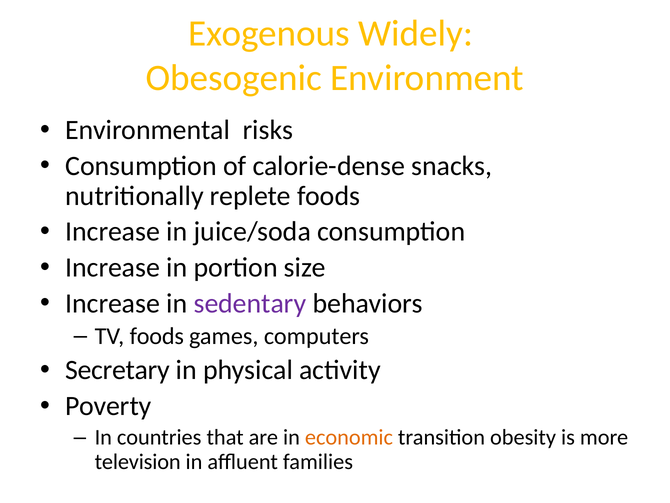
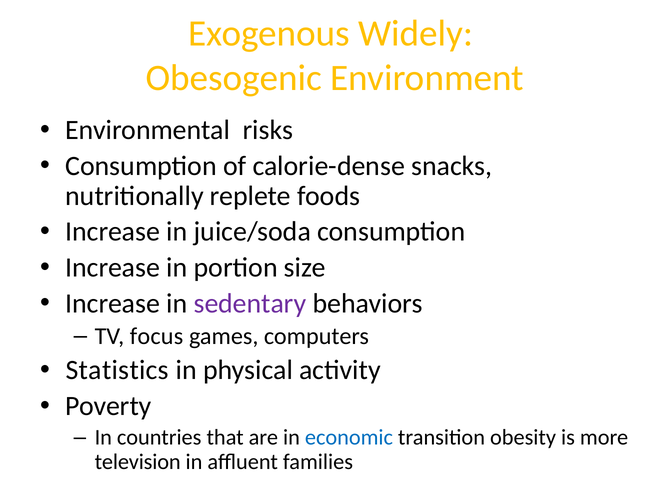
TV foods: foods -> focus (157, 336)
Secretary: Secretary -> Statistics (117, 370)
economic colour: orange -> blue (349, 437)
